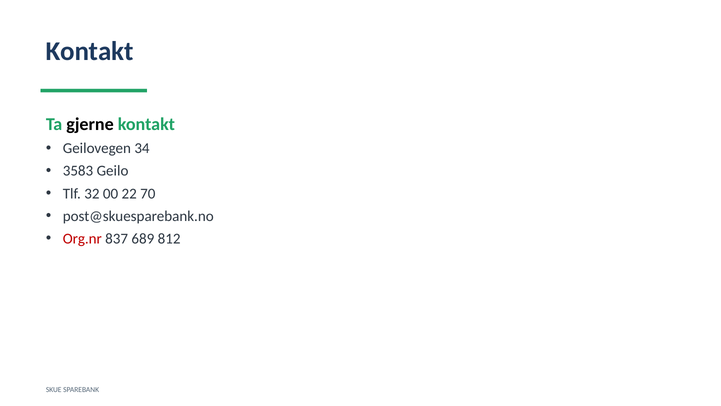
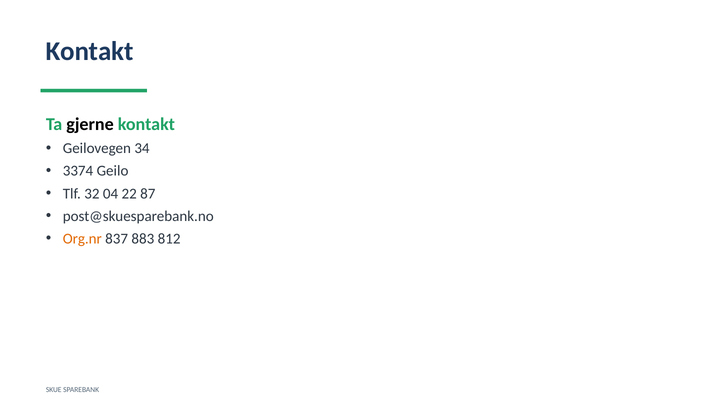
3583: 3583 -> 3374 (78, 171)
00: 00 -> 04 (111, 193)
70: 70 -> 87 (148, 193)
Org.nr colour: red -> orange (82, 238)
689: 689 -> 883 (143, 238)
